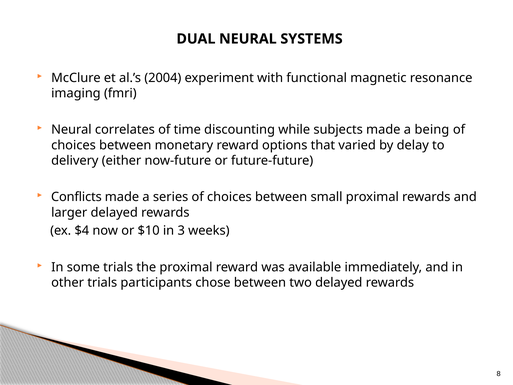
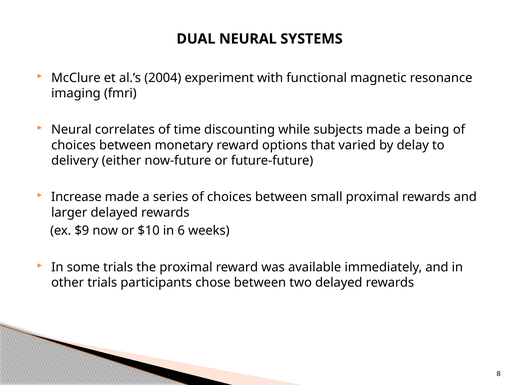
Conflicts: Conflicts -> Increase (76, 197)
$4: $4 -> $9 (82, 231)
3: 3 -> 6 (181, 231)
